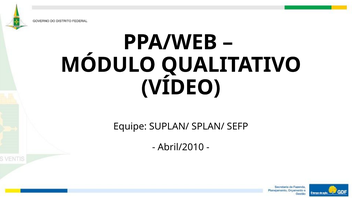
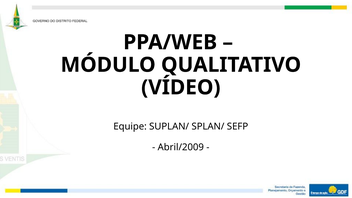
Abril/2010: Abril/2010 -> Abril/2009 (181, 147)
